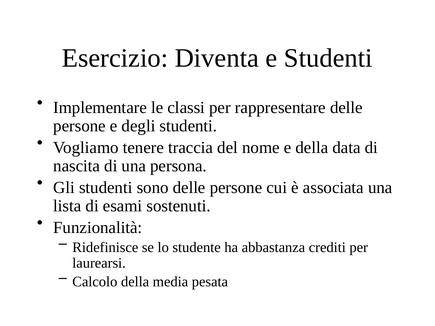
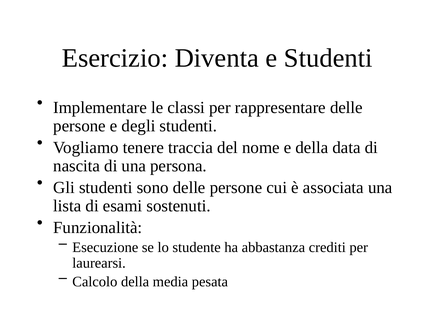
Ridefinisce: Ridefinisce -> Esecuzione (105, 248)
